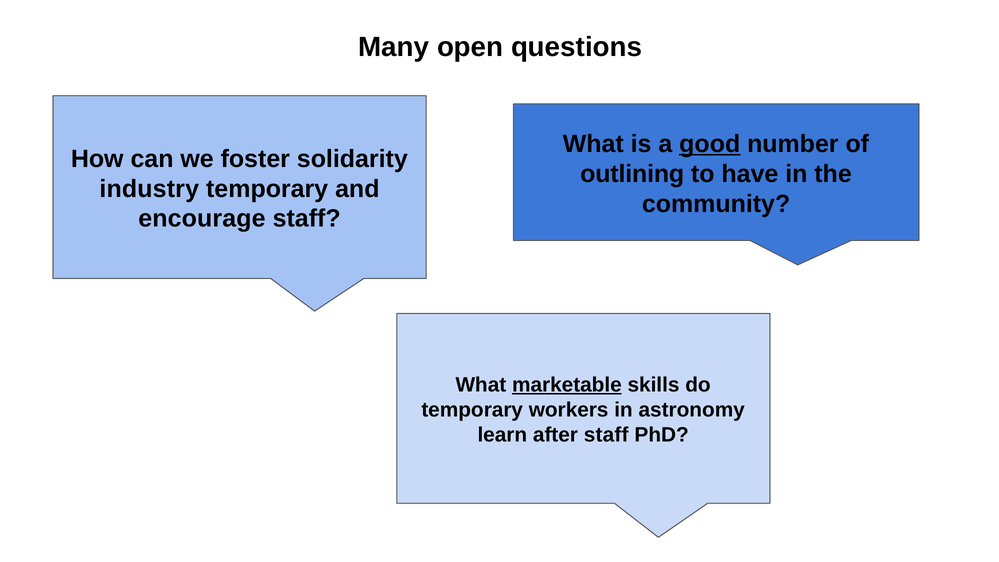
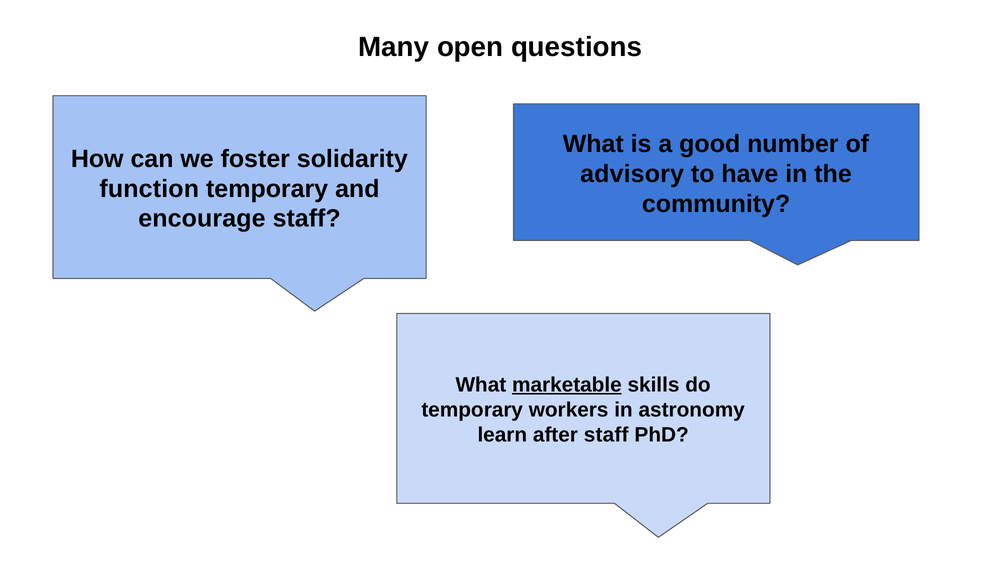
good underline: present -> none (710, 144)
outlining: outlining -> advisory (632, 174)
industry: industry -> function (149, 189)
